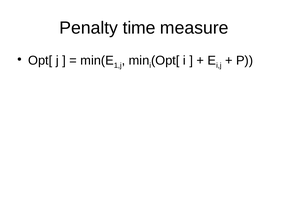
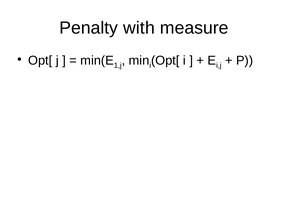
time: time -> with (139, 28)
